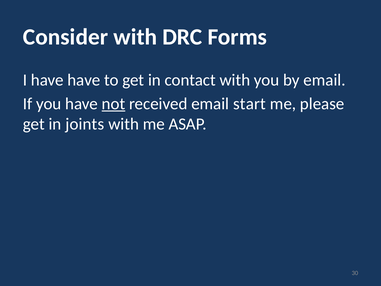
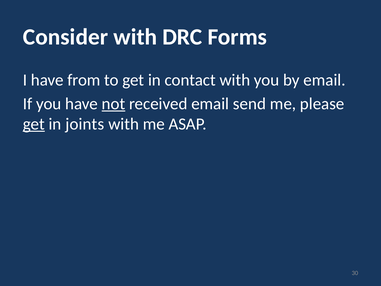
have have: have -> from (84, 80)
start: start -> send (249, 104)
get underline: none -> present (34, 124)
